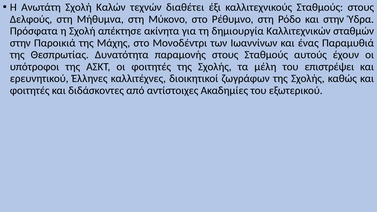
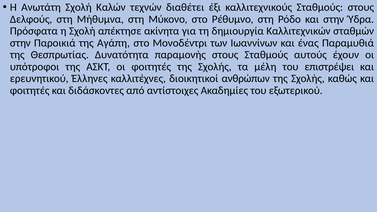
Μάχης: Μάχης -> Αγάπη (113, 43)
ζωγράφων: ζωγράφων -> ανθρώπων (246, 79)
